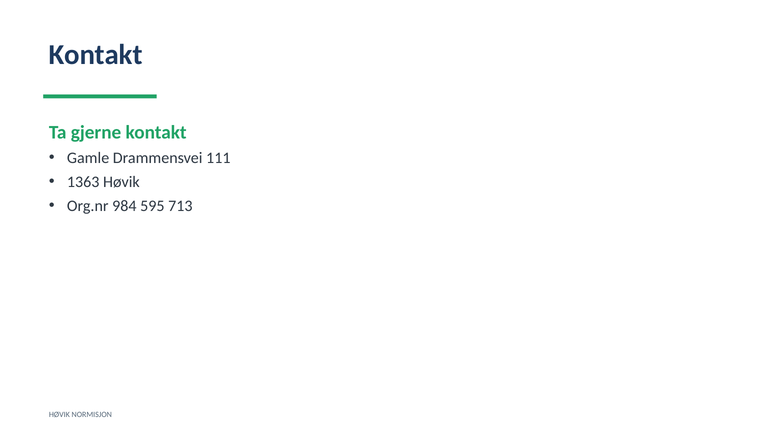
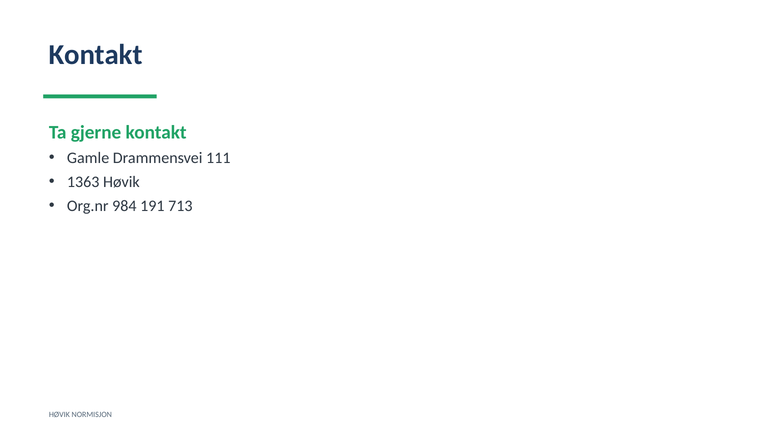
595: 595 -> 191 (152, 206)
